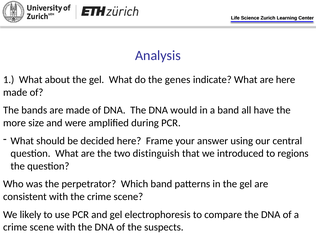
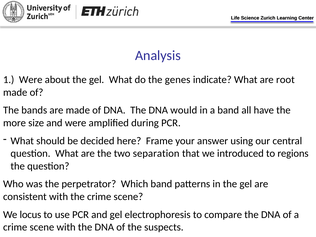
1 What: What -> Were (31, 80)
are here: here -> root (285, 80)
distinguish: distinguish -> separation (156, 153)
likely: likely -> locus (30, 215)
